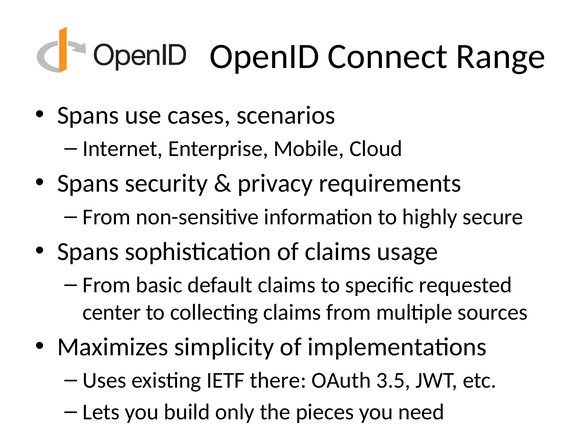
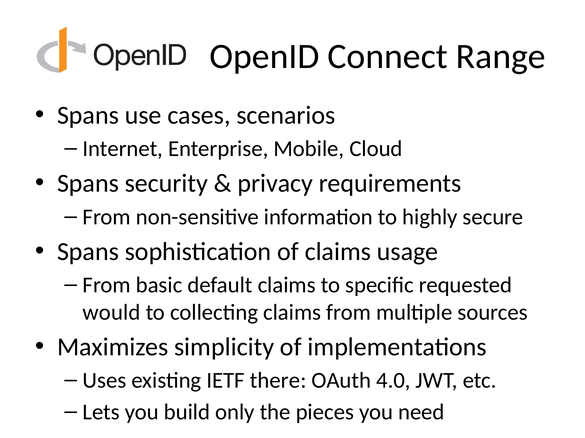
center: center -> would (112, 313)
3.5: 3.5 -> 4.0 (393, 381)
